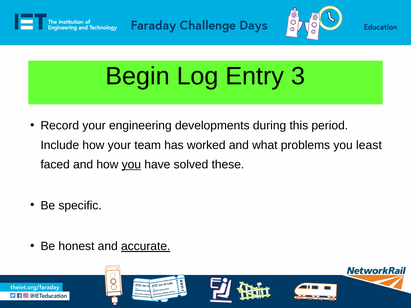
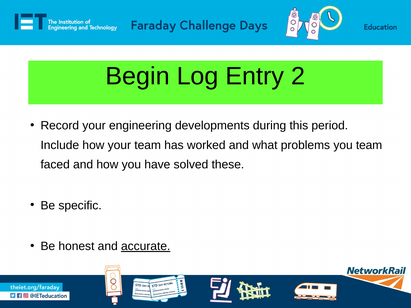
3: 3 -> 2 (298, 76)
you least: least -> team (369, 145)
you underline: present -> none (131, 165)
